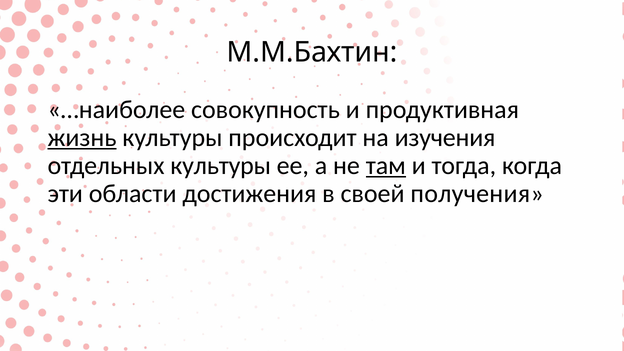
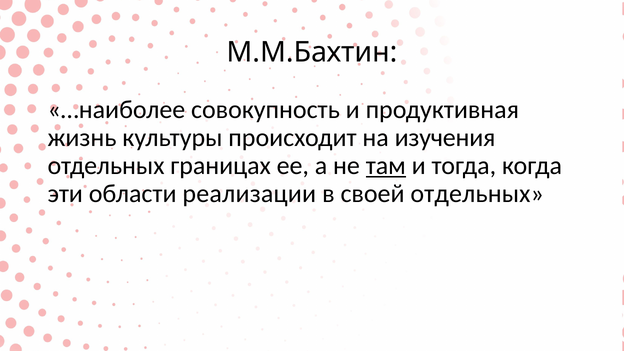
жизнь underline: present -> none (82, 138)
отдельных культуры: культуры -> границах (221, 166)
достижения: достижения -> реализации (249, 194)
своей получения: получения -> отдельных (477, 194)
